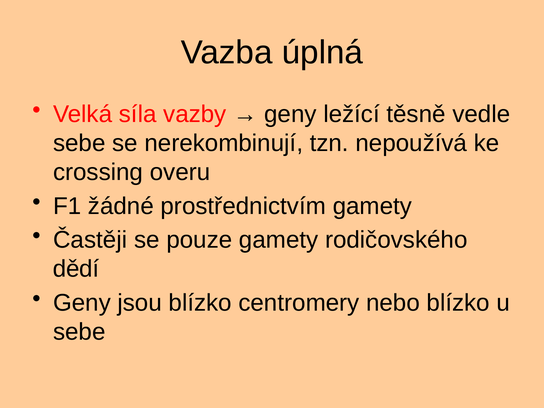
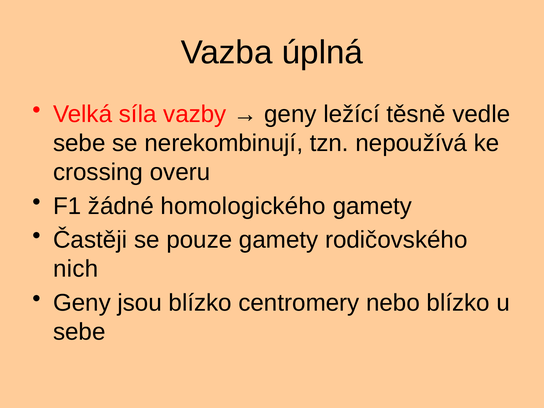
prostřednictvím: prostřednictvím -> homologického (243, 206)
dědí: dědí -> nich (76, 269)
